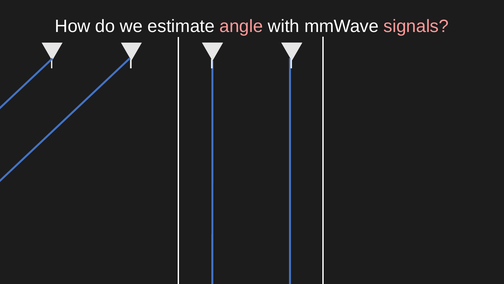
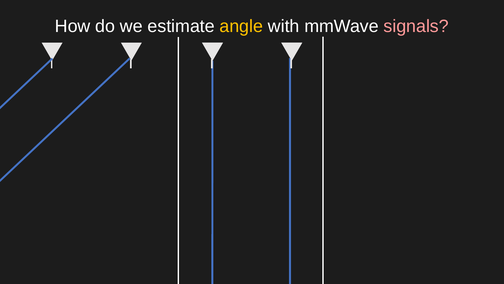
angle colour: pink -> yellow (241, 26)
